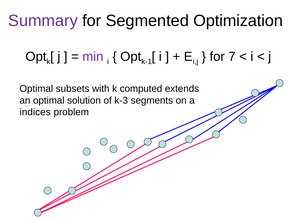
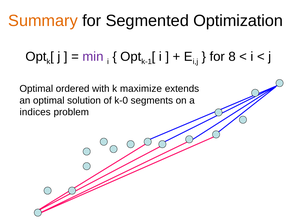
Summary colour: purple -> orange (43, 21)
7: 7 -> 8 (232, 57)
subsets: subsets -> ordered (73, 89)
computed: computed -> maximize (141, 89)
k-3: k-3 -> k-0 (121, 100)
